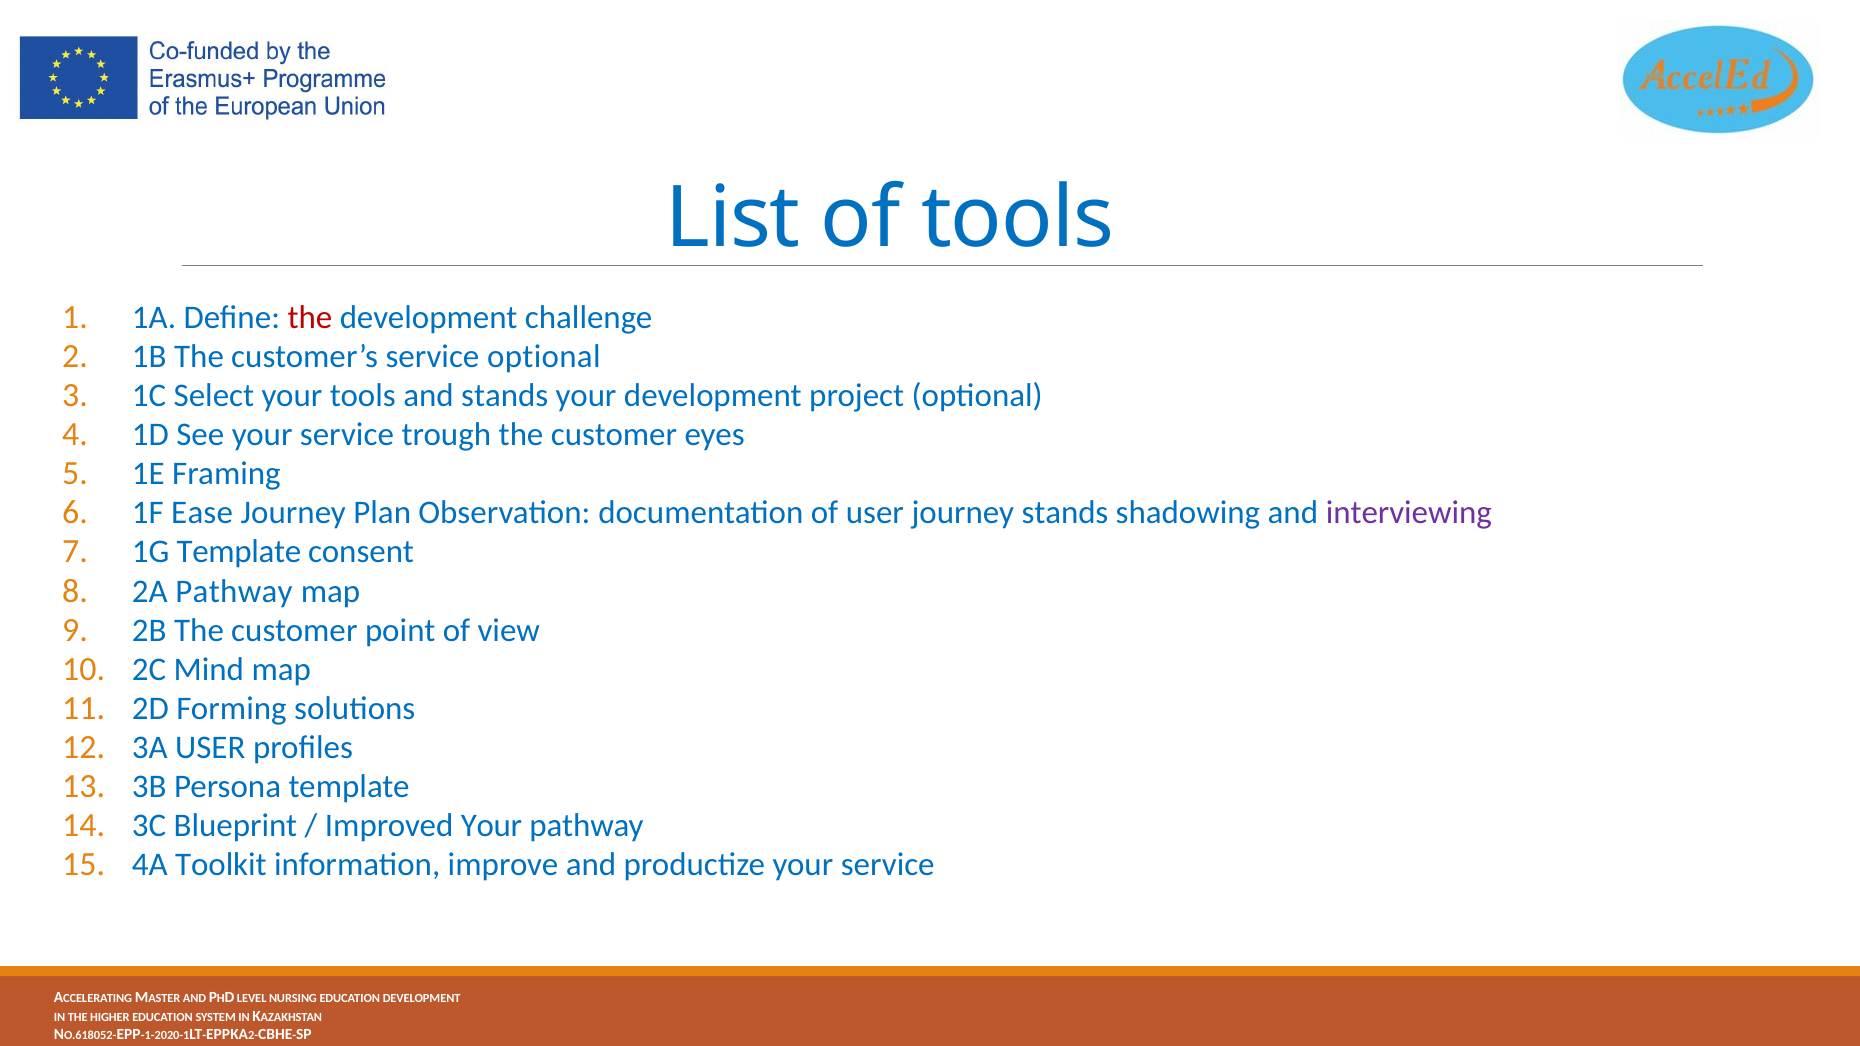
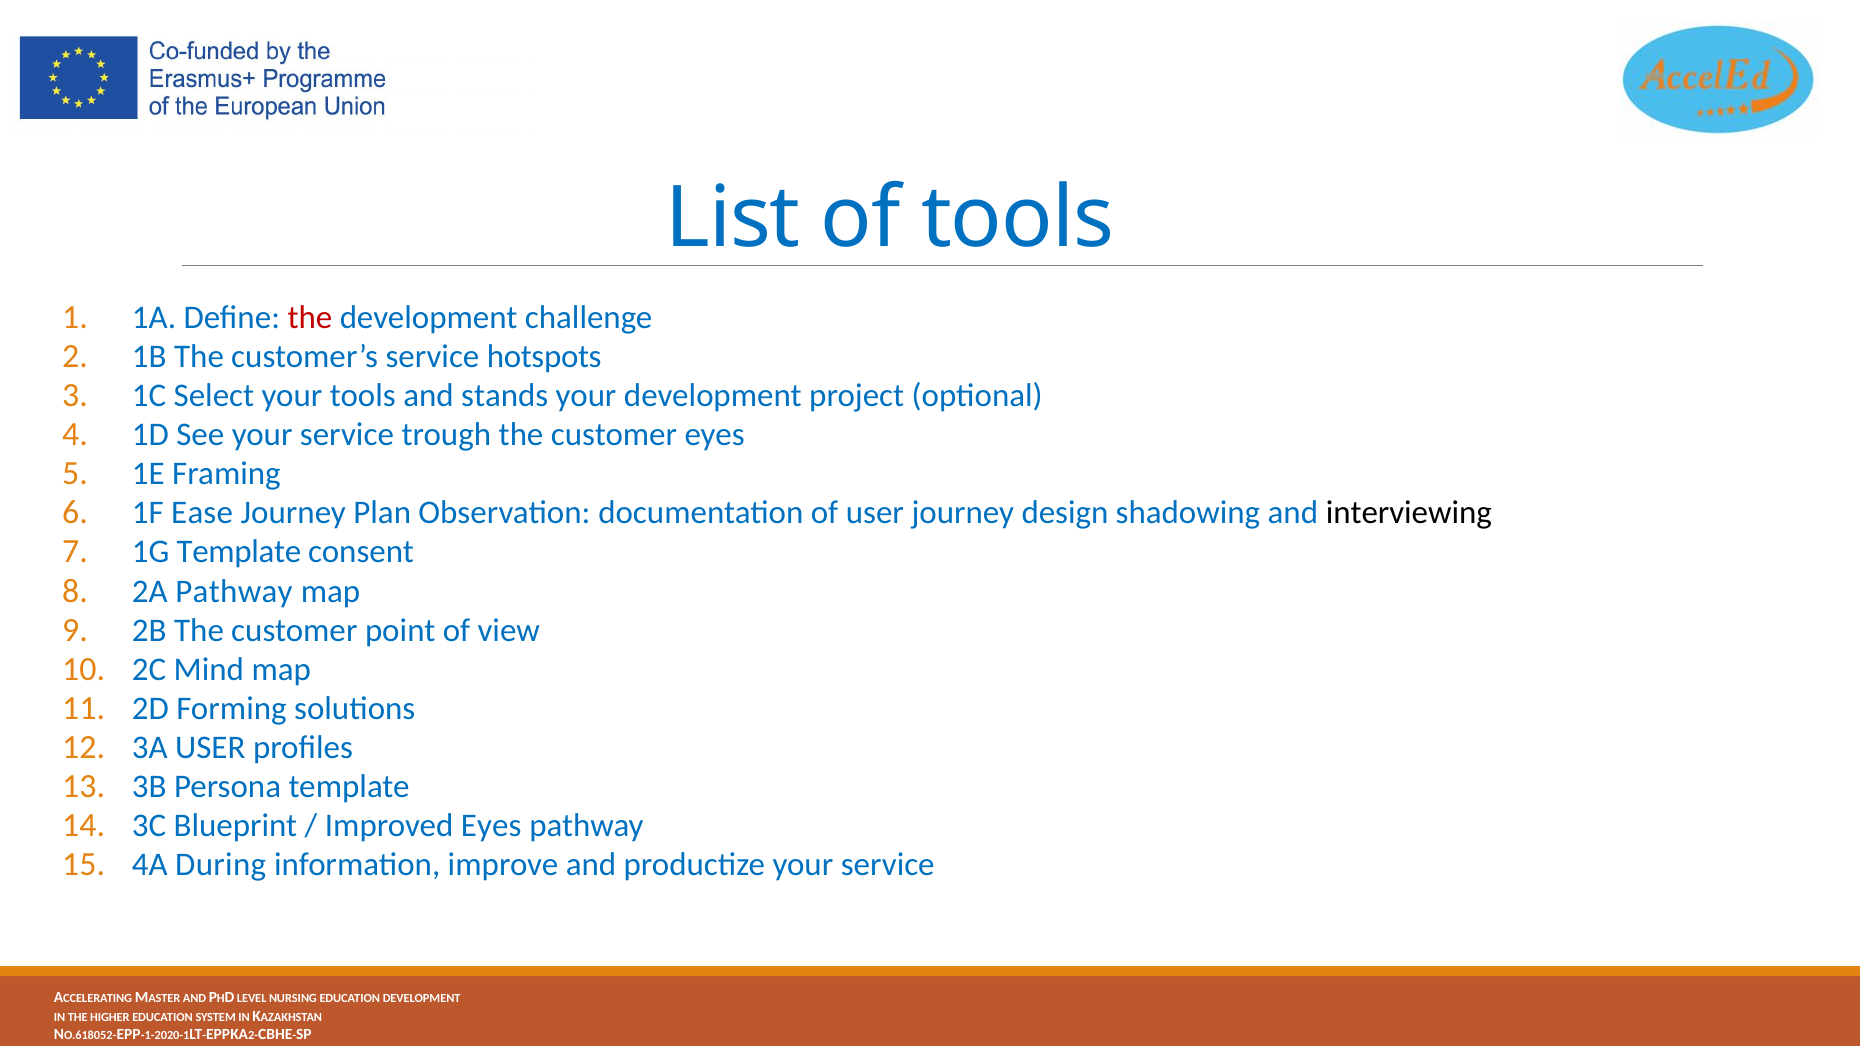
service optional: optional -> hotspots (544, 357)
journey stands: stands -> design (1065, 513)
interviewing colour: purple -> black (1409, 513)
Improved Your: Your -> Eyes (491, 826)
Toolkit: Toolkit -> During (221, 865)
